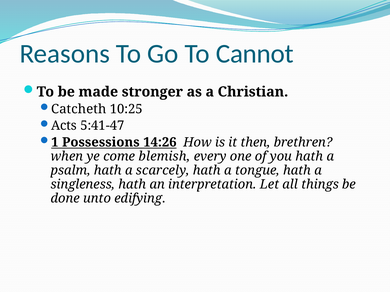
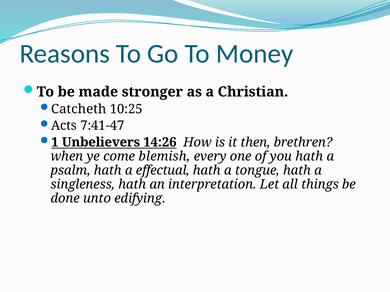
Cannot: Cannot -> Money (255, 54)
5:41-47: 5:41-47 -> 7:41-47 (102, 126)
Possessions: Possessions -> Unbelievers (101, 142)
scarcely: scarcely -> effectual (163, 171)
